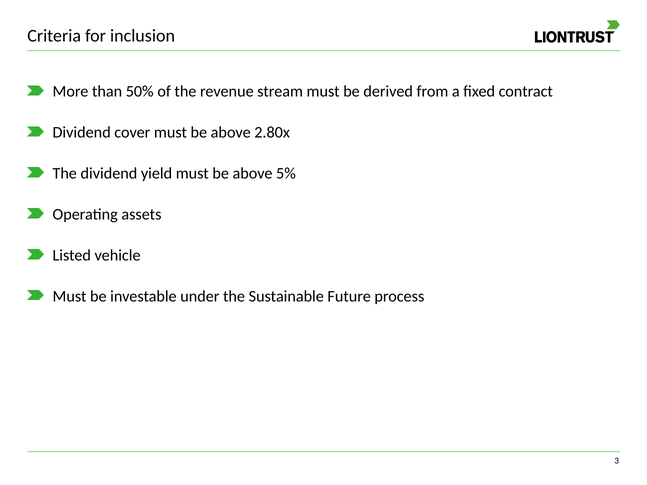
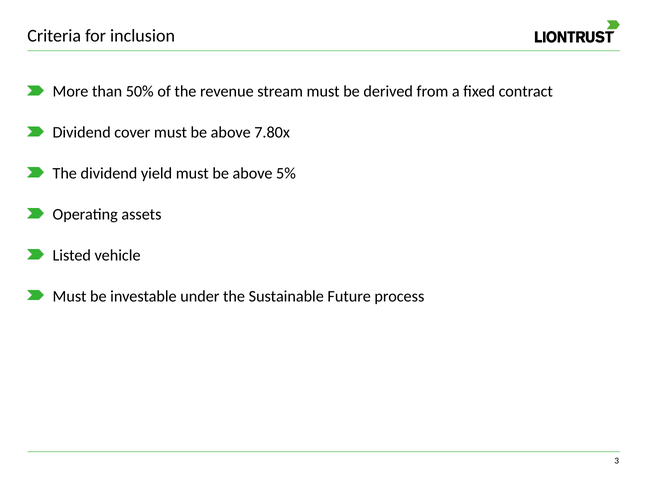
2.80x: 2.80x -> 7.80x (272, 133)
